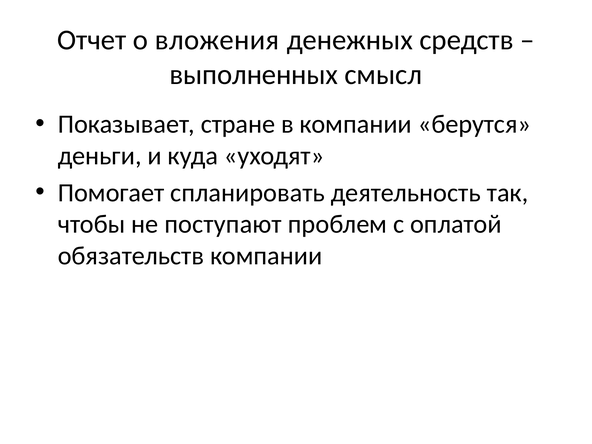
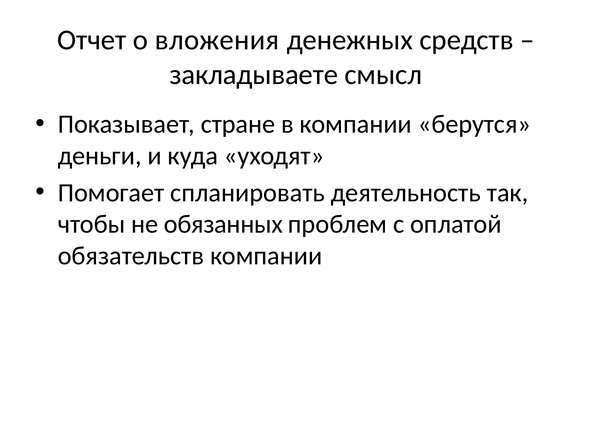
выполненных: выполненных -> закладываете (254, 75)
поступают: поступают -> обязанных (223, 224)
